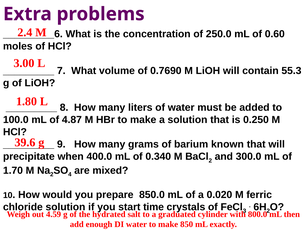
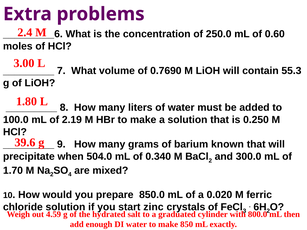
4.87: 4.87 -> 2.19 (72, 120)
400.0: 400.0 -> 504.0 (99, 157)
time: time -> zinc (153, 207)
